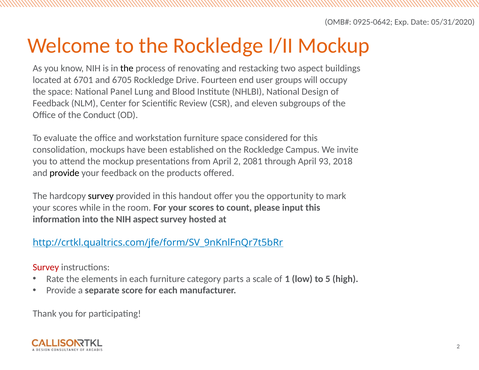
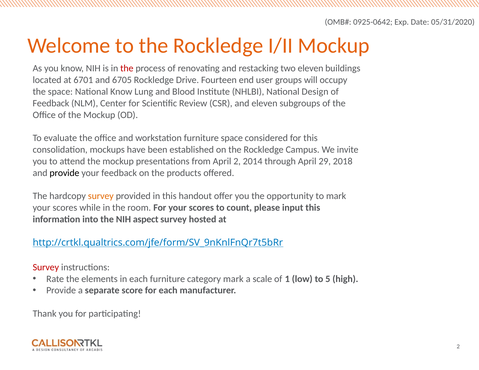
the colour: black -> red (127, 68)
two aspect: aspect -> eleven (311, 68)
National Panel: Panel -> Know (121, 92)
of the Conduct: Conduct -> Mockup (99, 115)
2081: 2081 -> 2014 (253, 161)
93: 93 -> 29 (325, 161)
survey colour: black -> orange (101, 196)
category parts: parts -> mark (233, 279)
